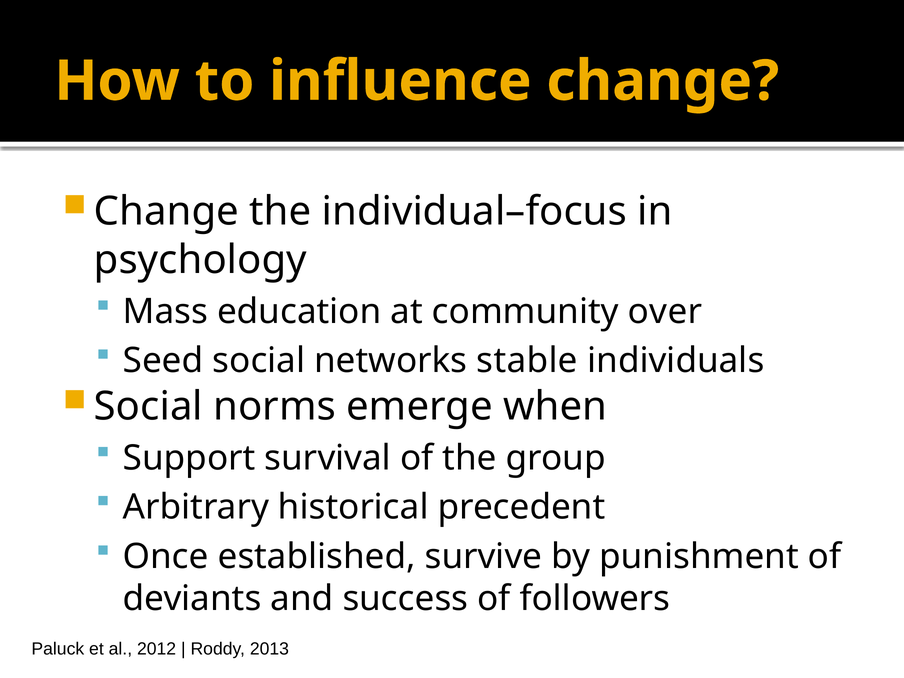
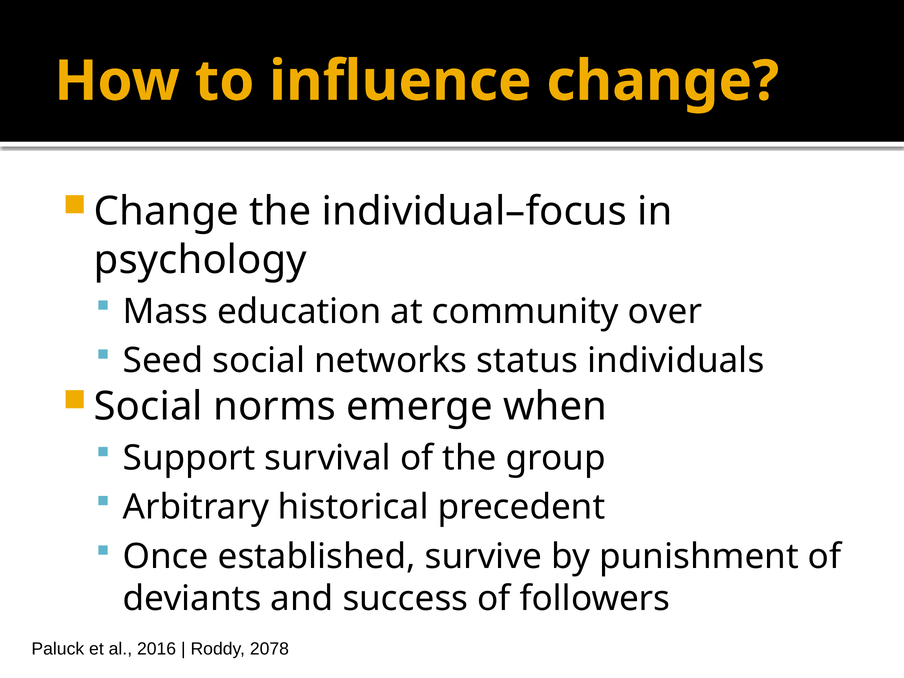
stable: stable -> status (527, 361)
2012: 2012 -> 2016 (157, 649)
2013: 2013 -> 2078 (269, 649)
